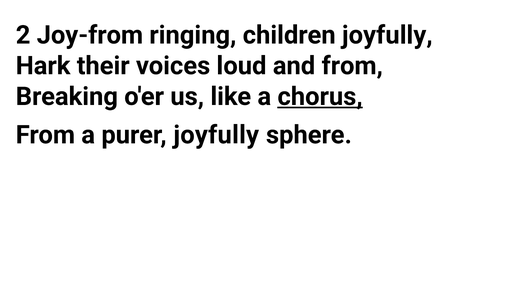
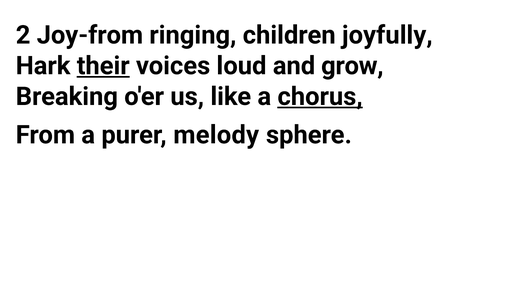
their underline: none -> present (103, 66)
and from: from -> grow (352, 66)
purer joyfully: joyfully -> melody (216, 135)
